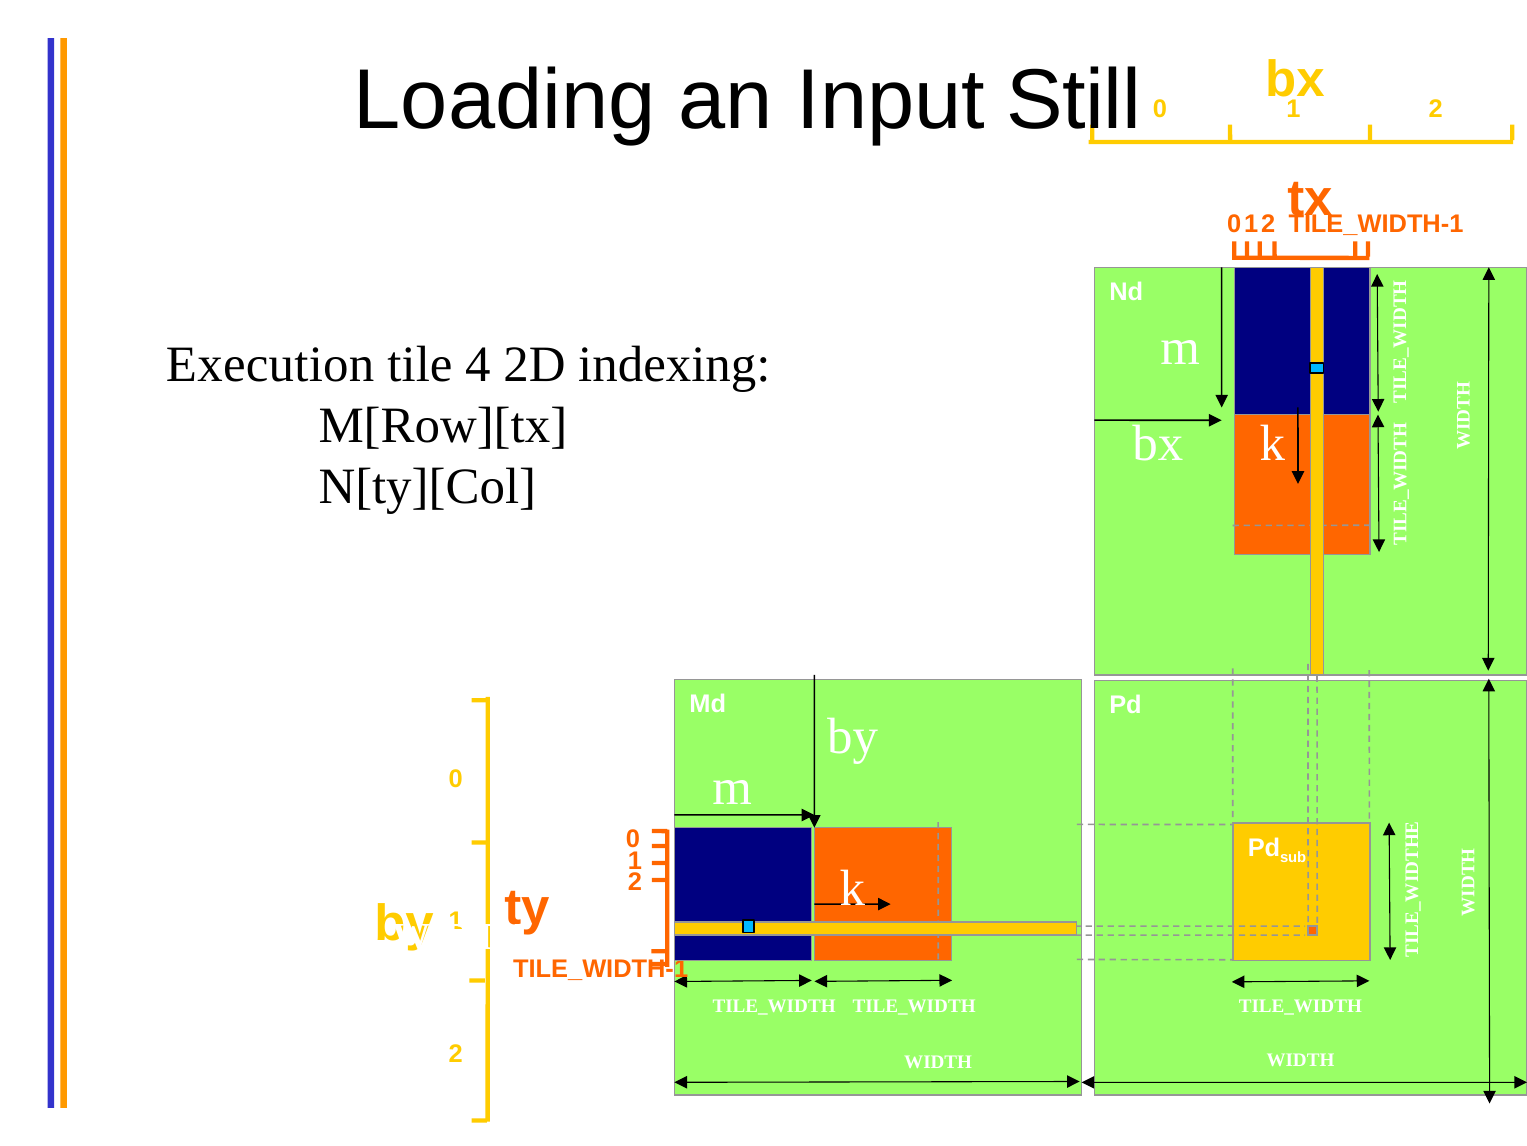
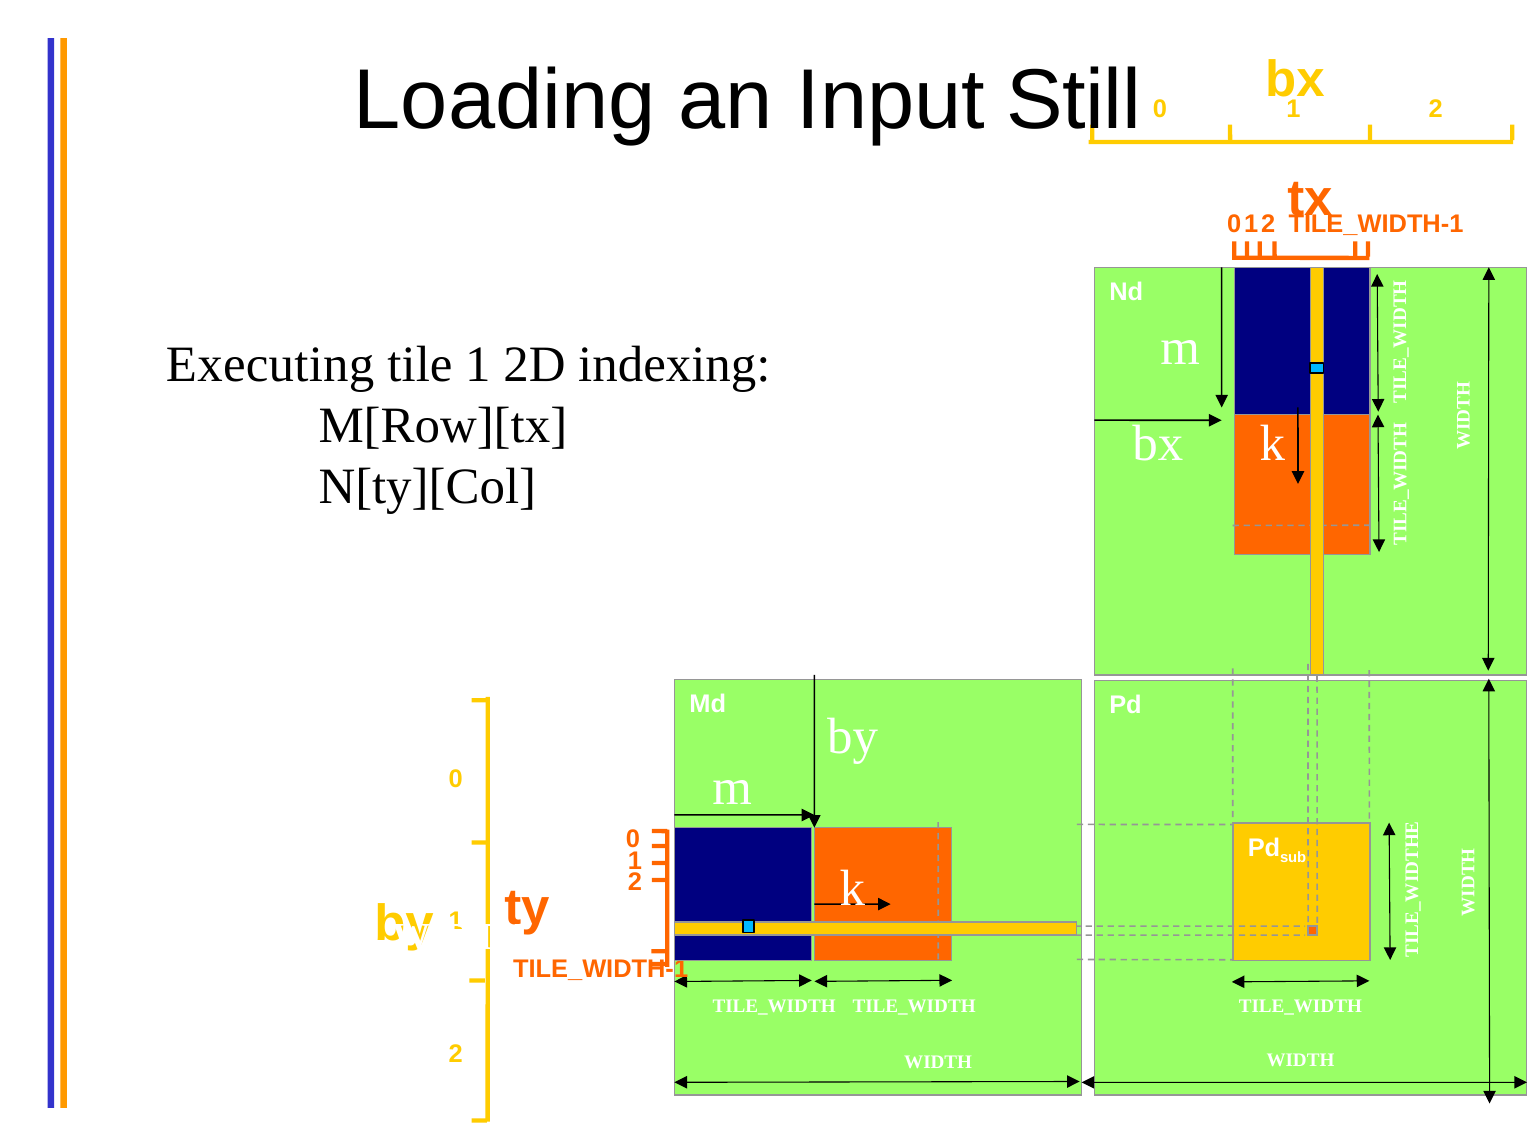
Execution: Execution -> Executing (270, 364)
tile 4: 4 -> 1 (478, 364)
